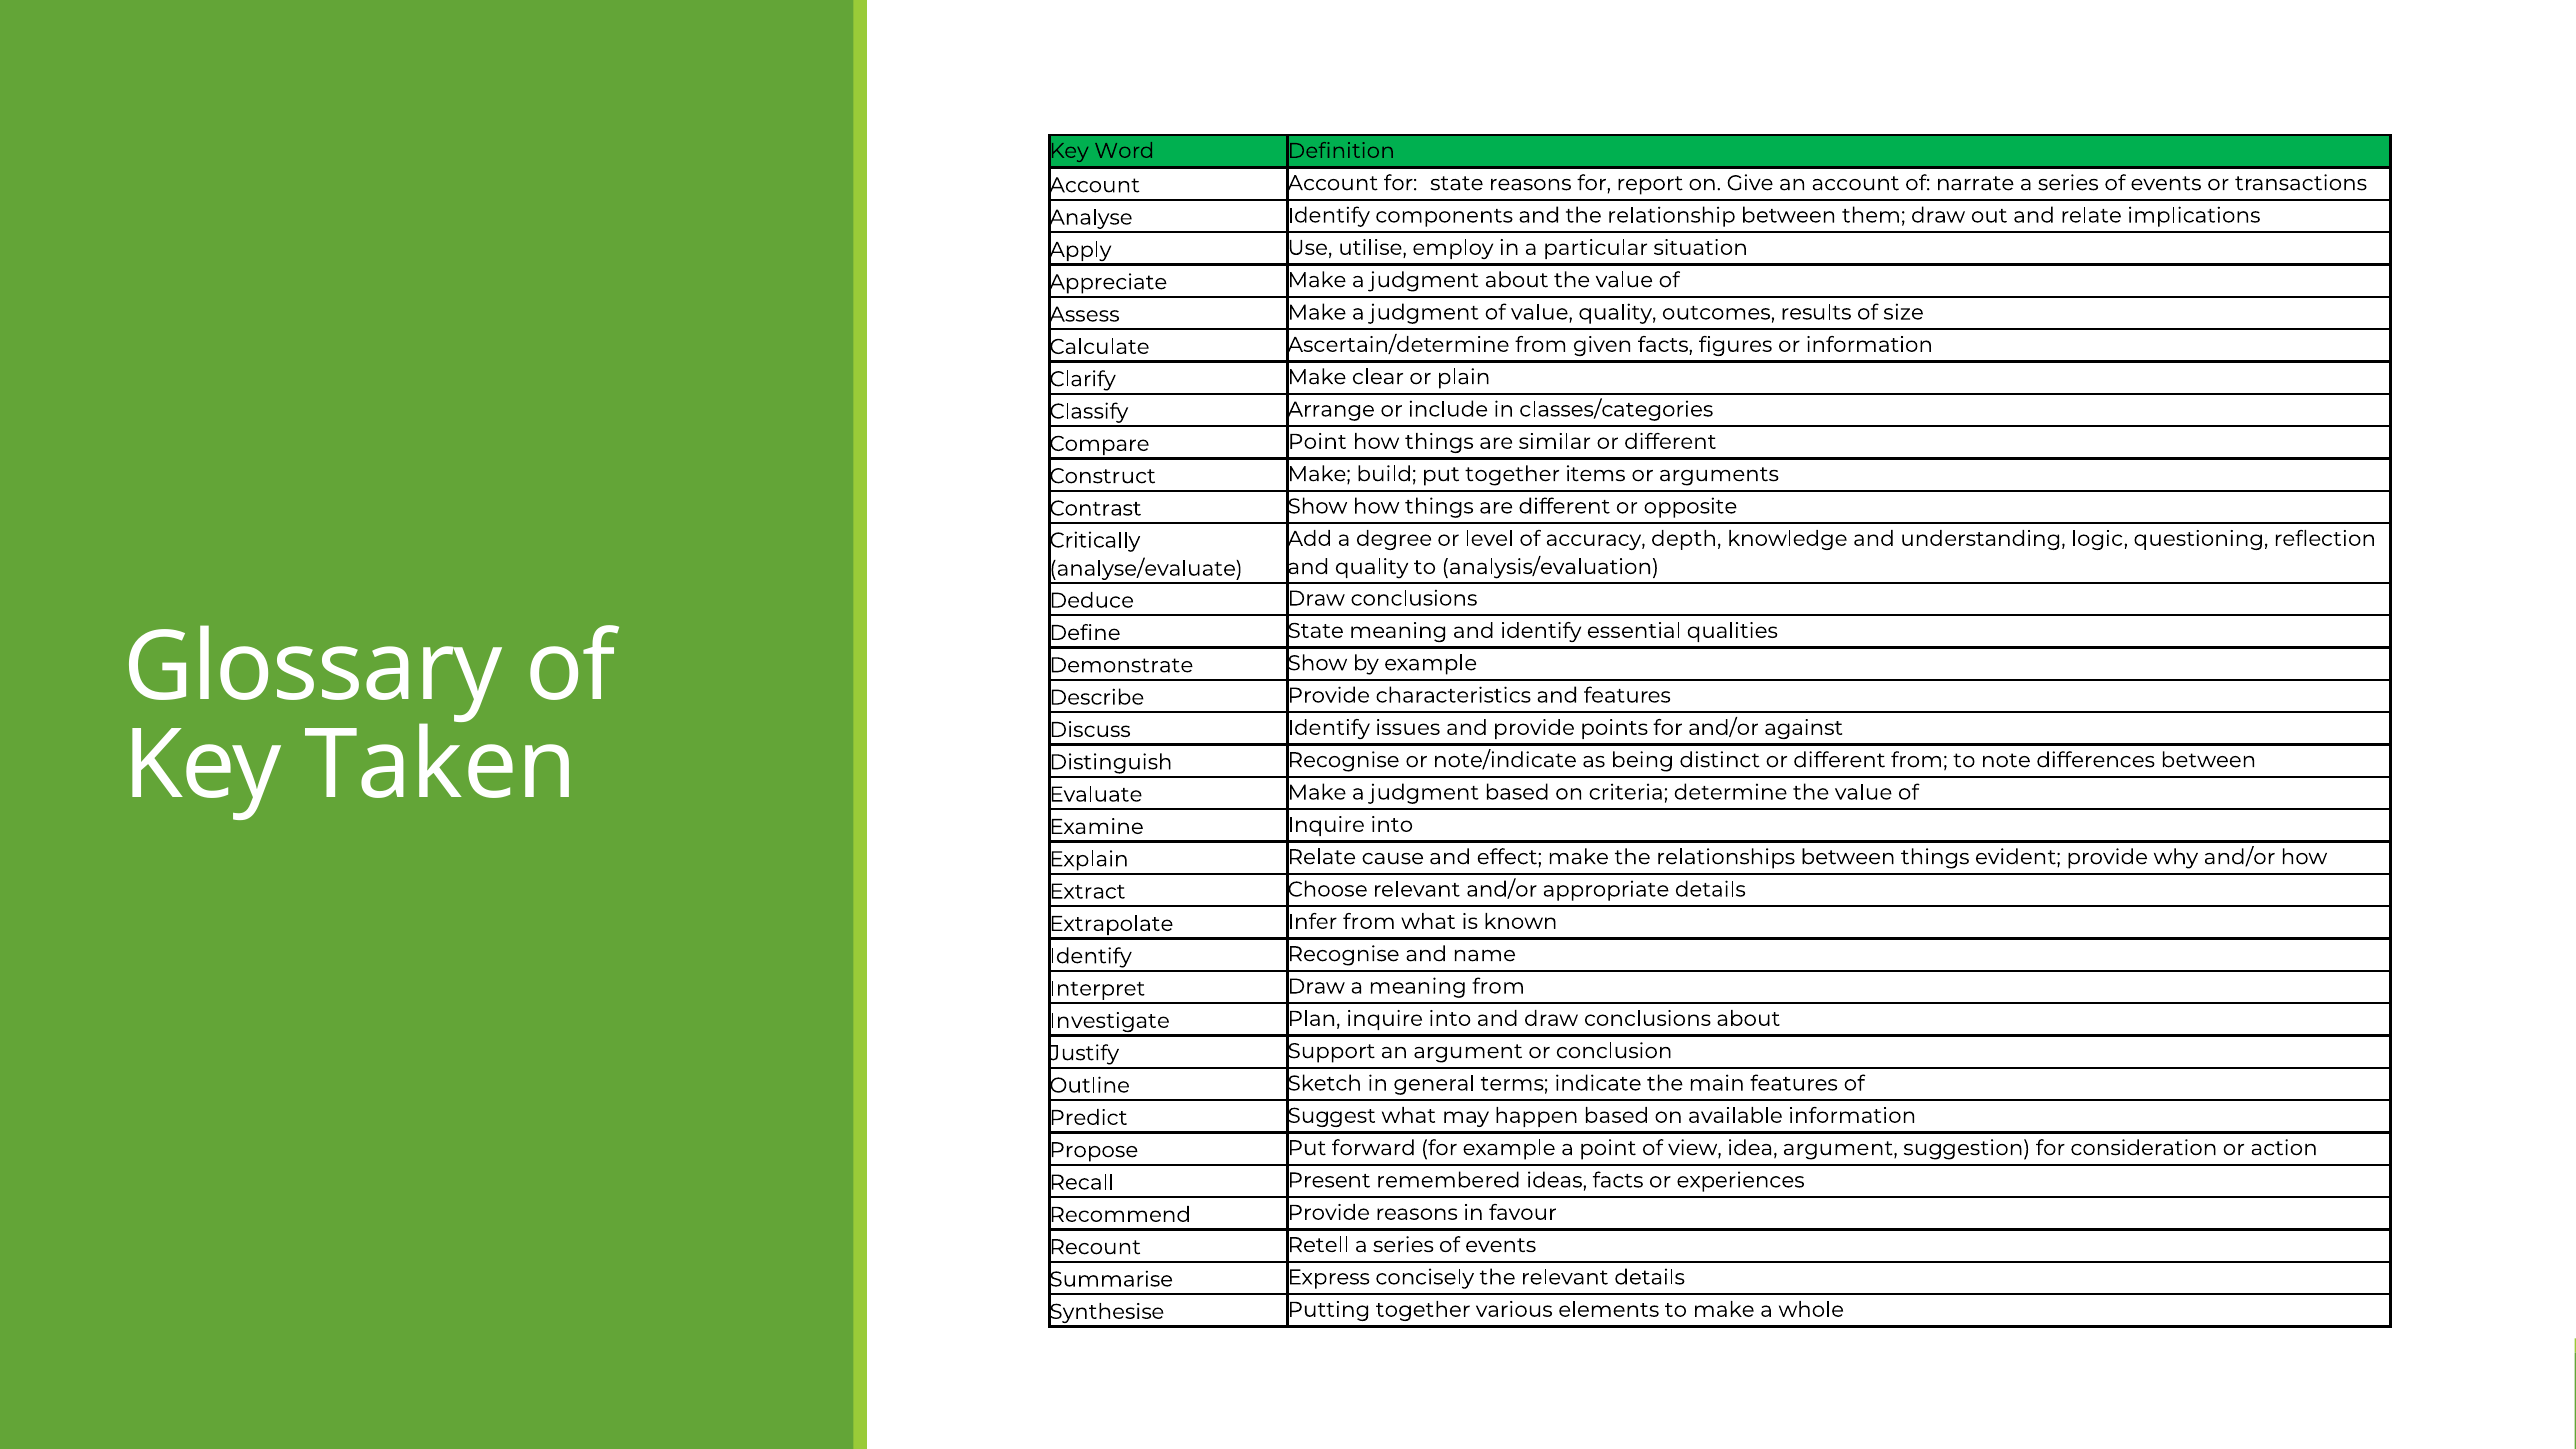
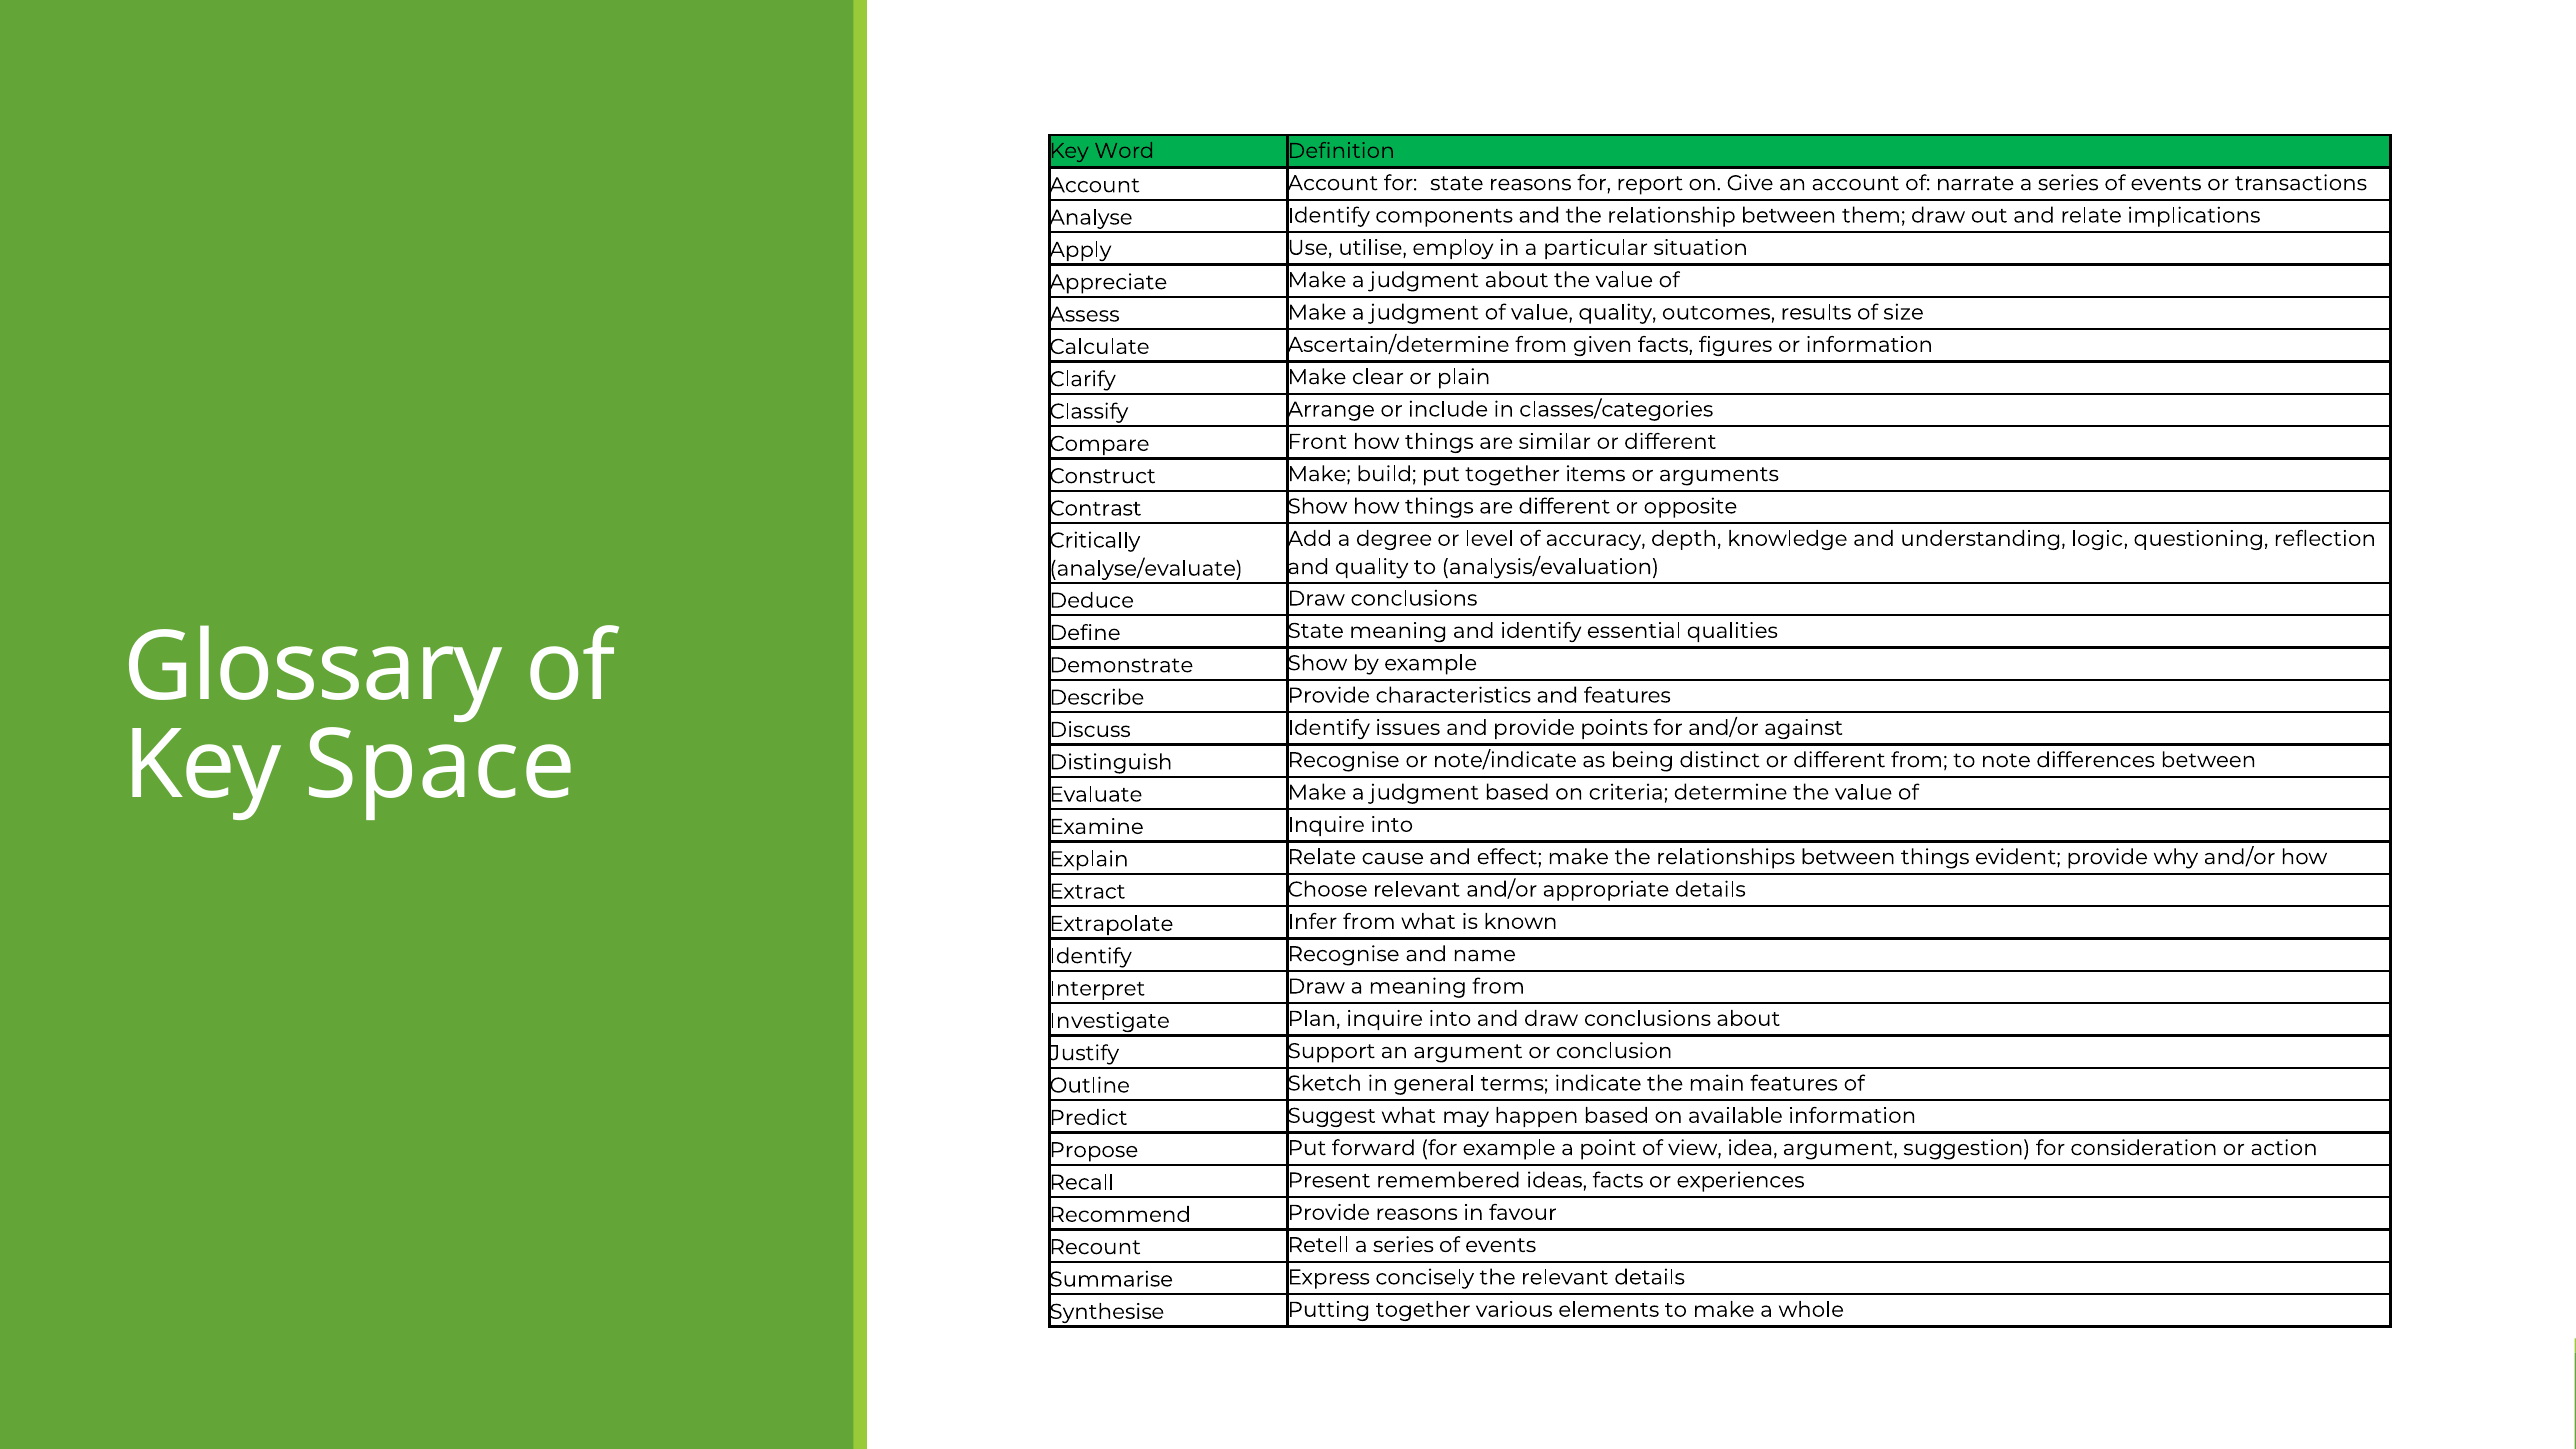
Compare Point: Point -> Front (1317, 442)
Taken: Taken -> Space (440, 766)
